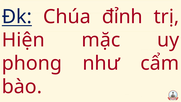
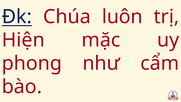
đỉnh: đỉnh -> luôn (122, 17)
